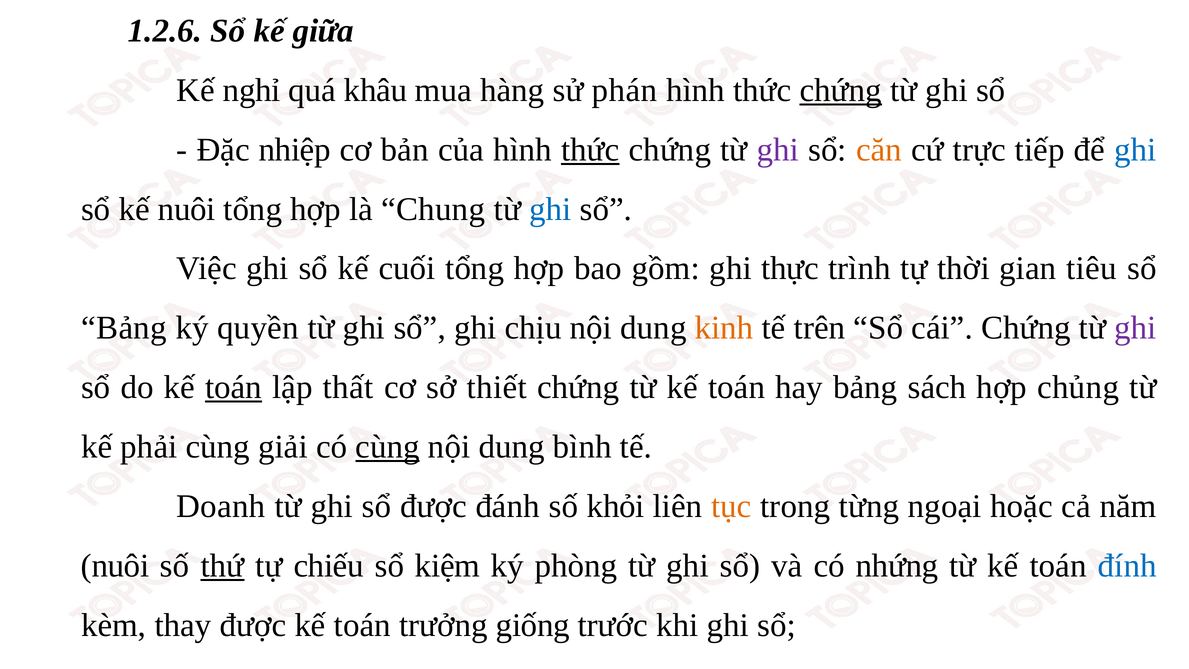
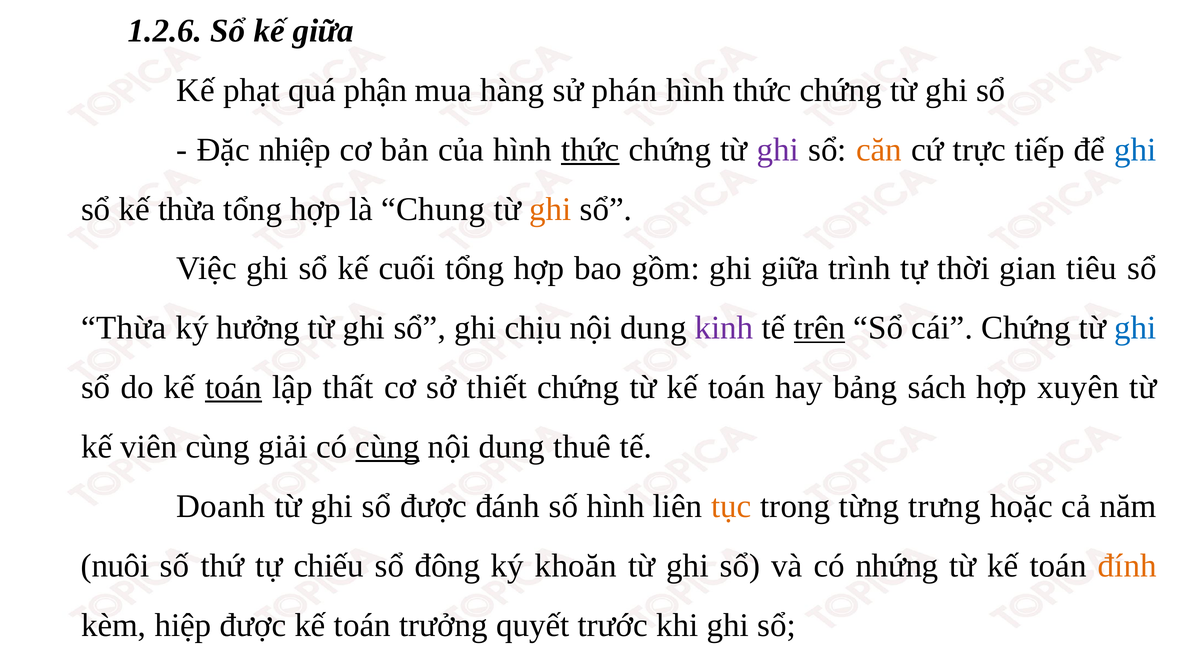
nghỉ: nghỉ -> phạt (252, 90)
khâu: khâu -> phận (376, 90)
chứng underline: present -> none (841, 90)
kế nuôi: nuôi -> thừa (187, 209)
ghi colour: blue -> orange (550, 209)
ghi thực: thực -> giữa (790, 269)
Bảng: Bảng -> Thừa (124, 328)
quyền: quyền -> hưởng (258, 328)
kinh colour: orange -> purple (724, 328)
trên underline: none -> present (820, 328)
ghi colour: purple -> blue (1136, 328)
chủng: chủng -> xuyên (1078, 387)
phải: phải -> viên (149, 447)
bình: bình -> thuê (582, 447)
số khỏi: khỏi -> hình (616, 506)
ngoại: ngoại -> trưng (944, 506)
thứ underline: present -> none (222, 566)
kiệm: kiệm -> đông (447, 566)
phòng: phòng -> khoăn (576, 566)
đính colour: blue -> orange (1127, 566)
thay: thay -> hiệp (183, 625)
giống: giống -> quyết (533, 625)
